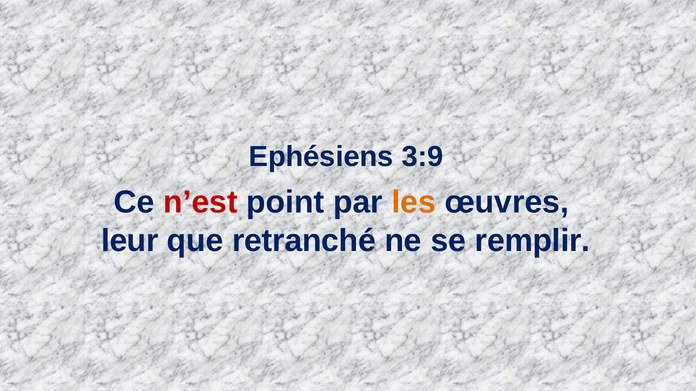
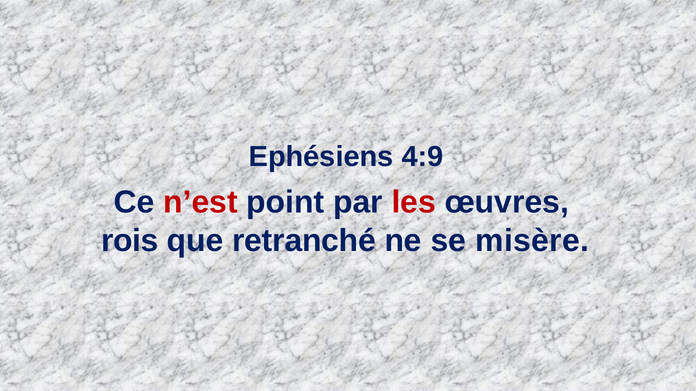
3:9: 3:9 -> 4:9 (423, 157)
les colour: orange -> red (414, 203)
leur: leur -> rois (130, 241)
remplir: remplir -> misère (532, 241)
